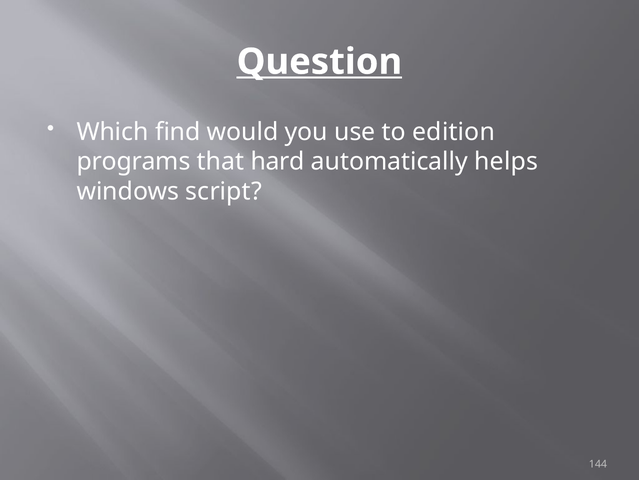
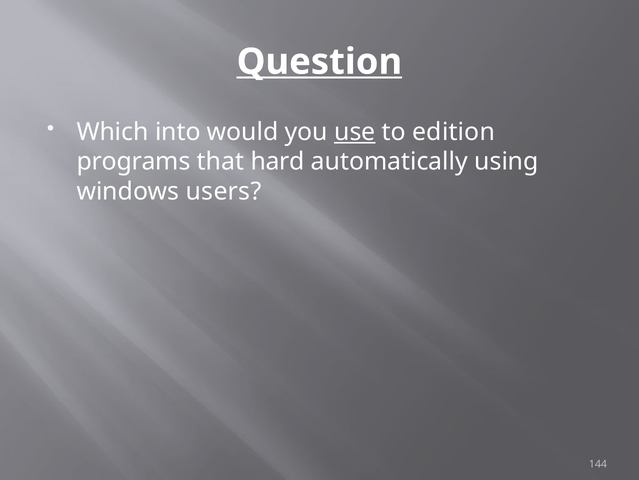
find: find -> into (178, 132)
use underline: none -> present (355, 132)
helps: helps -> using (506, 161)
script: script -> users (224, 191)
